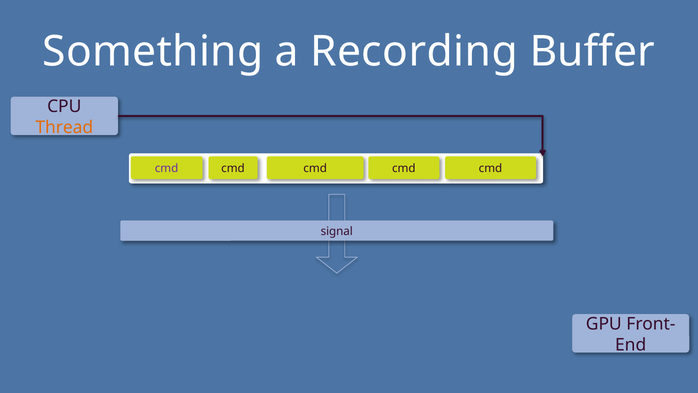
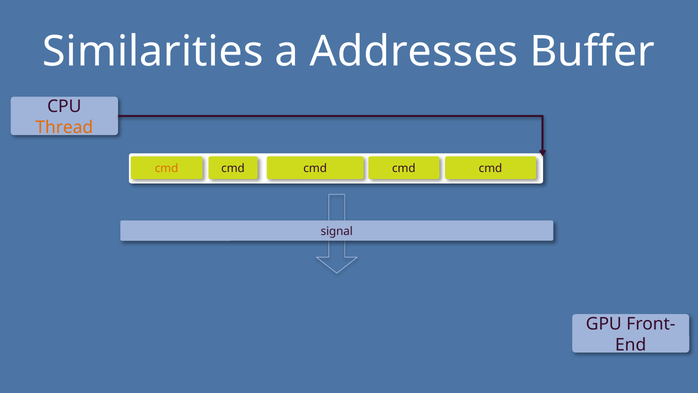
Something: Something -> Similarities (153, 51)
Recording: Recording -> Addresses (414, 51)
cmd colour: purple -> orange (167, 168)
